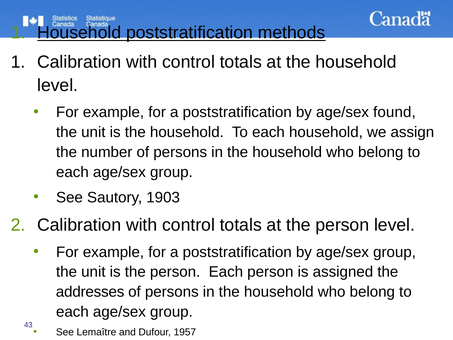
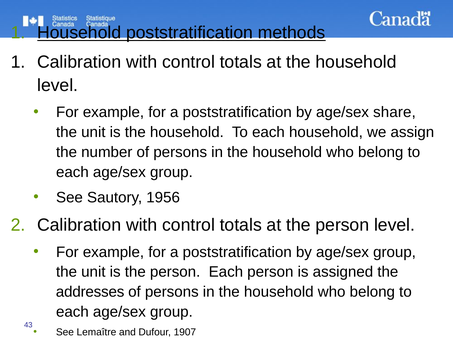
found: found -> share (394, 112)
1903: 1903 -> 1956 (163, 197)
1957: 1957 -> 1907 (185, 332)
